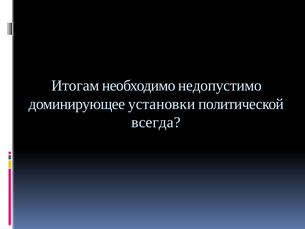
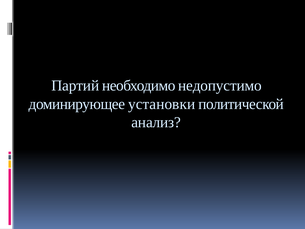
Итогам: Итогам -> Партий (75, 86)
всегда: всегда -> анализ (156, 122)
